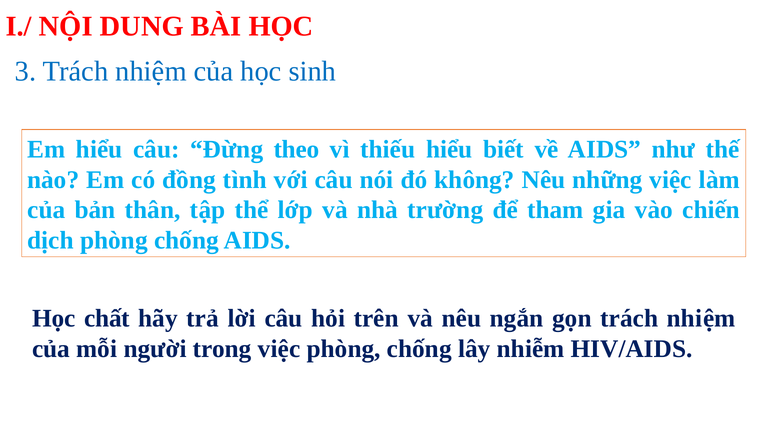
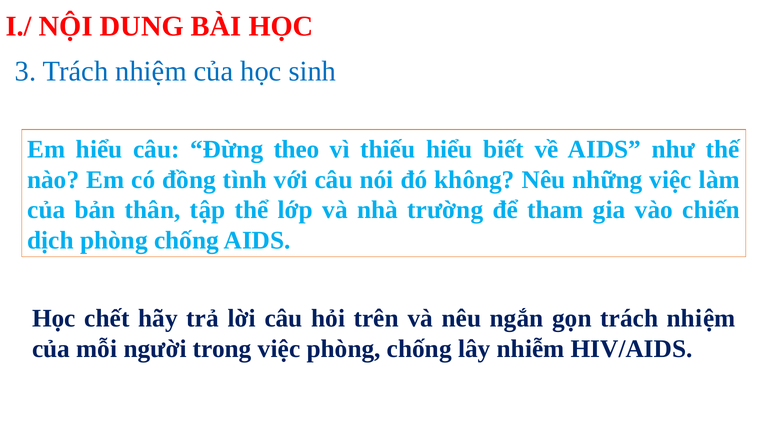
chất: chất -> chết (107, 318)
